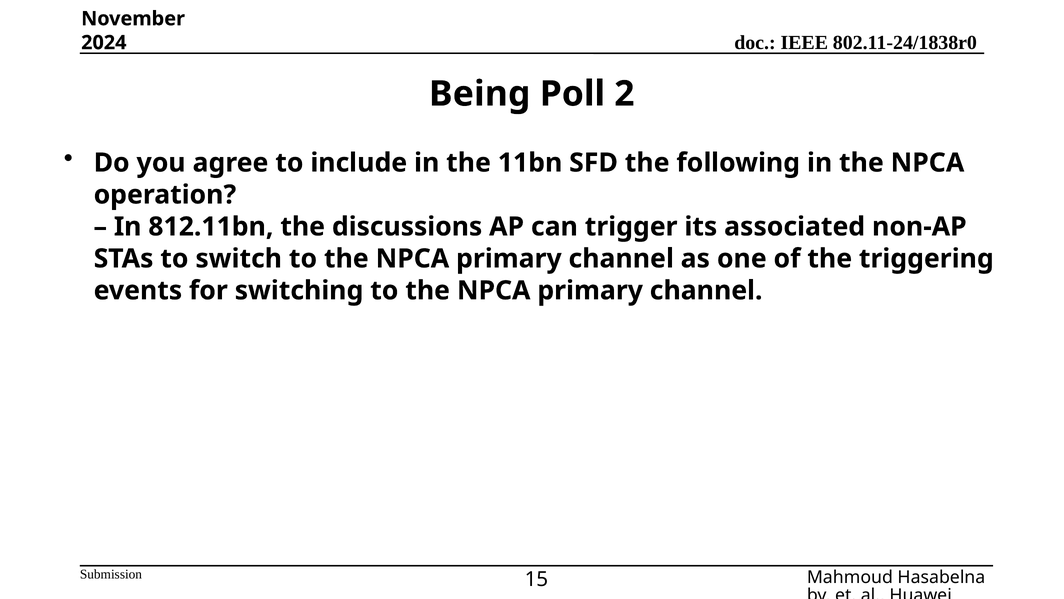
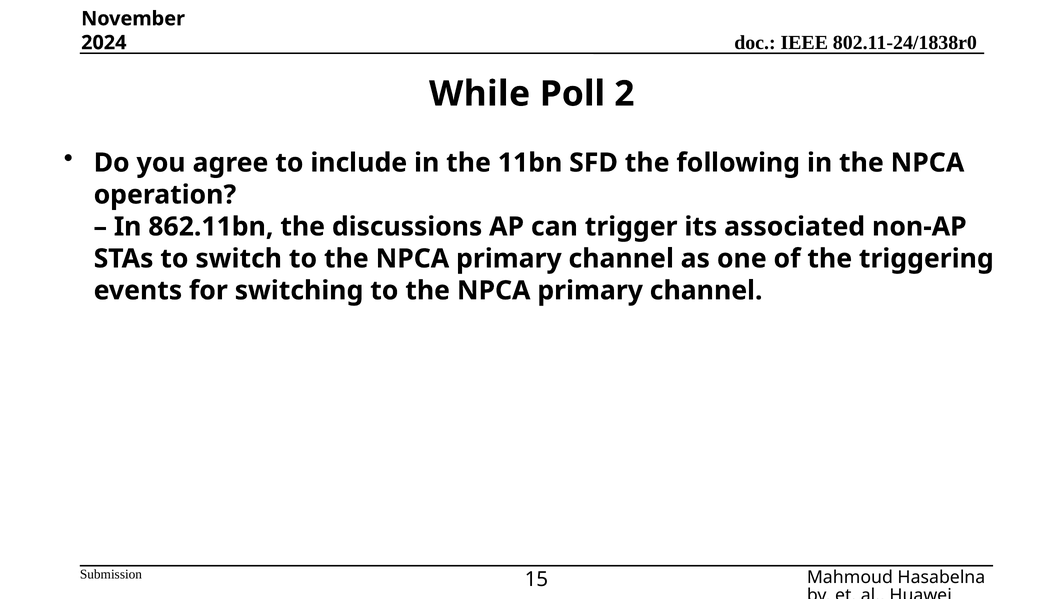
Being: Being -> While (480, 94)
812.11bn: 812.11bn -> 862.11bn (211, 227)
